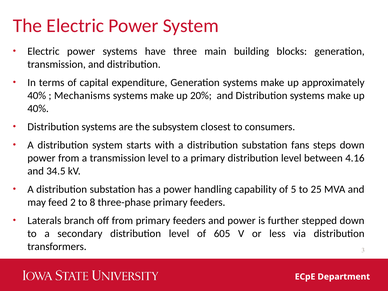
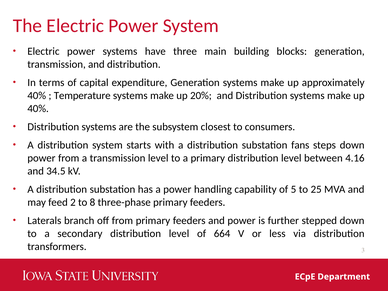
Mechanisms: Mechanisms -> Temperature (82, 96)
605: 605 -> 664 (222, 234)
